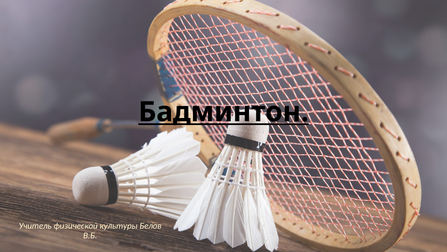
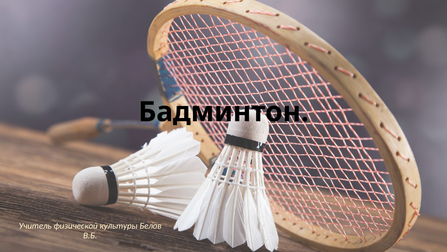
Бадминтон underline: present -> none (223, 112)
